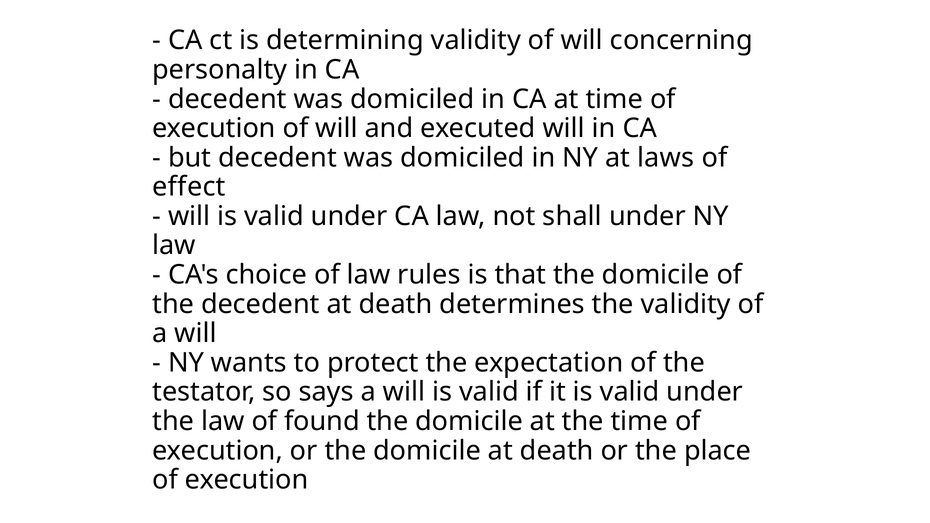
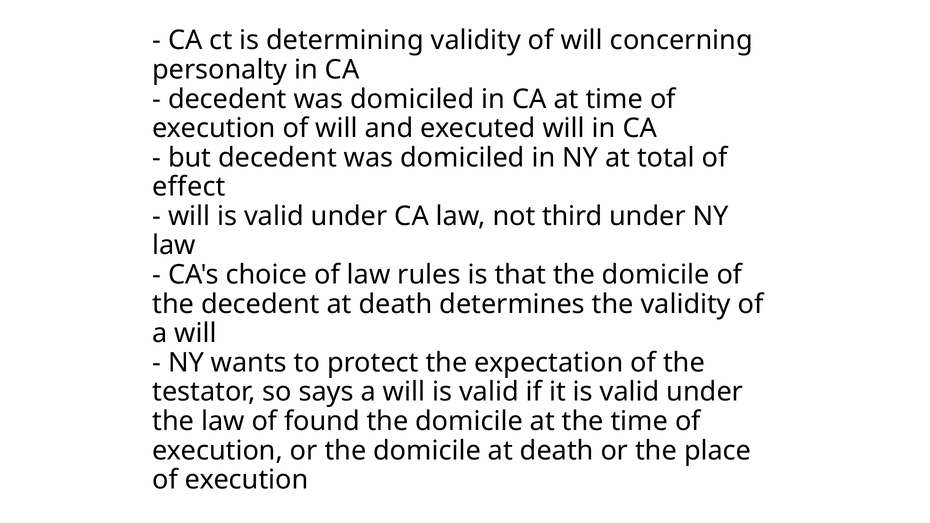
laws: laws -> total (666, 158)
shall: shall -> third (572, 216)
